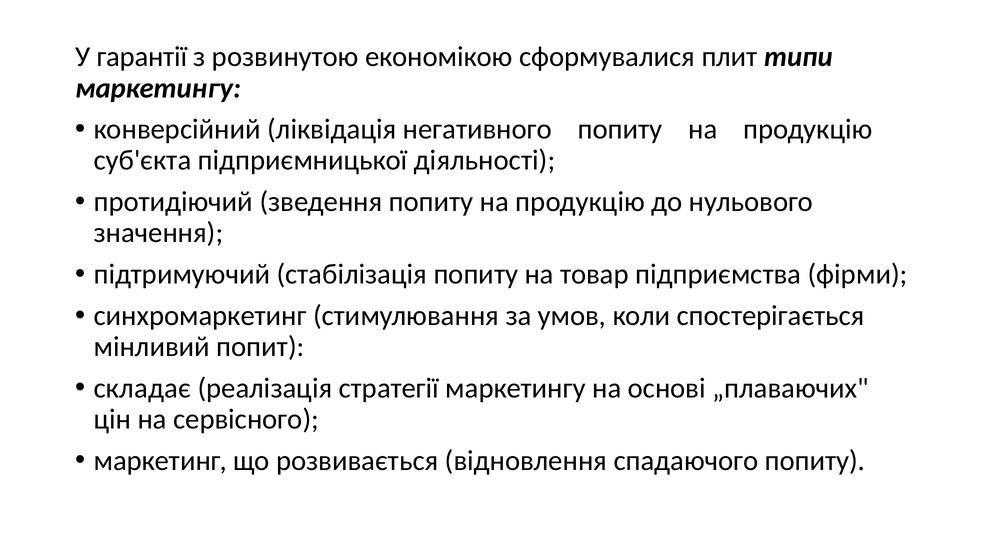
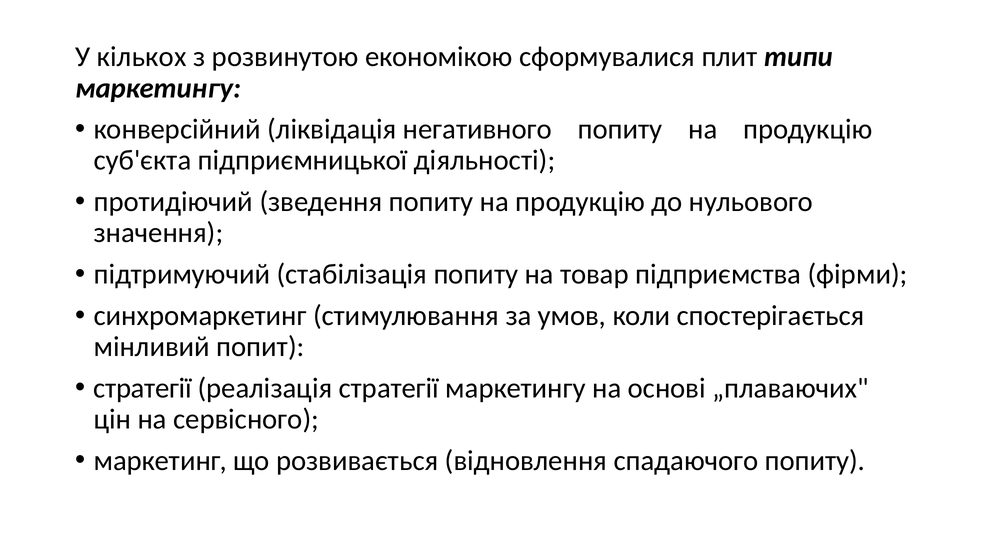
гарантії: гарантії -> кількох (142, 57)
складає: складає -> стратегії (143, 388)
